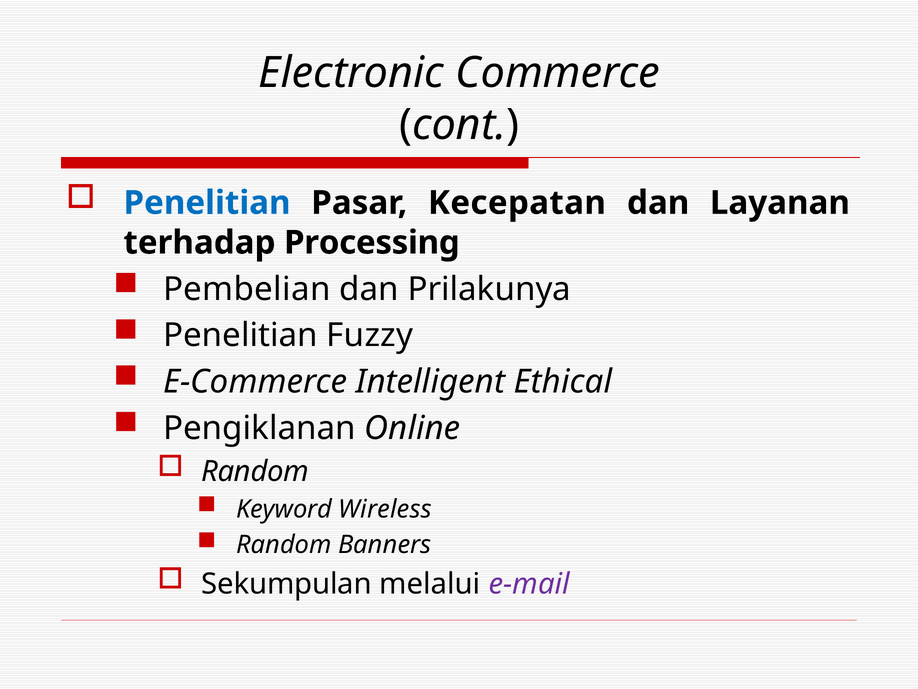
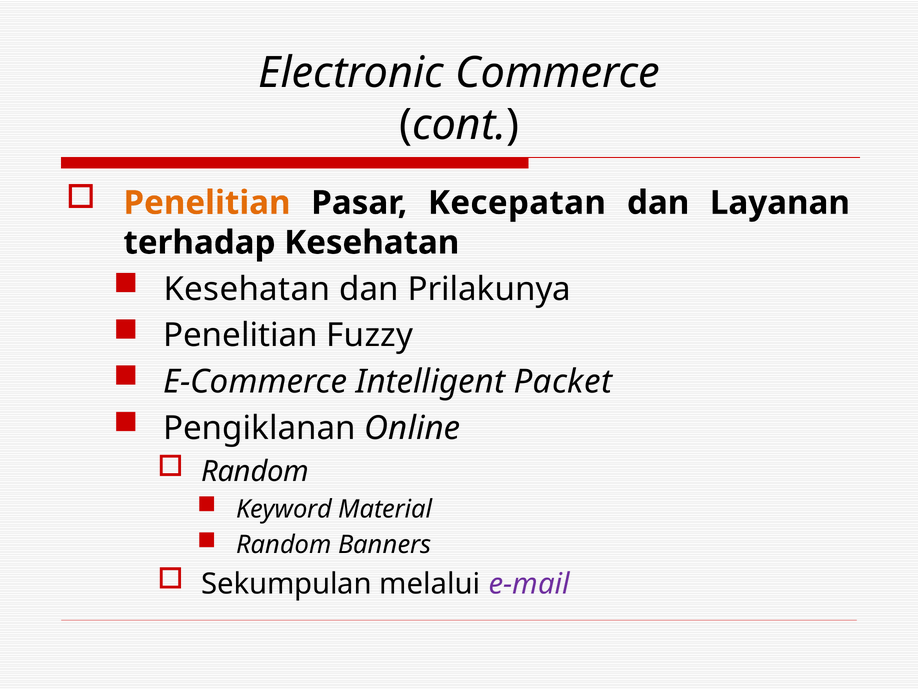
Penelitian colour: blue -> orange (207, 203)
terhadap Processing: Processing -> Kesehatan (372, 242)
Pembelian: Pembelian -> Kesehatan (247, 289)
Ethical: Ethical -> Packet (563, 382)
Wireless: Wireless -> Material (385, 509)
